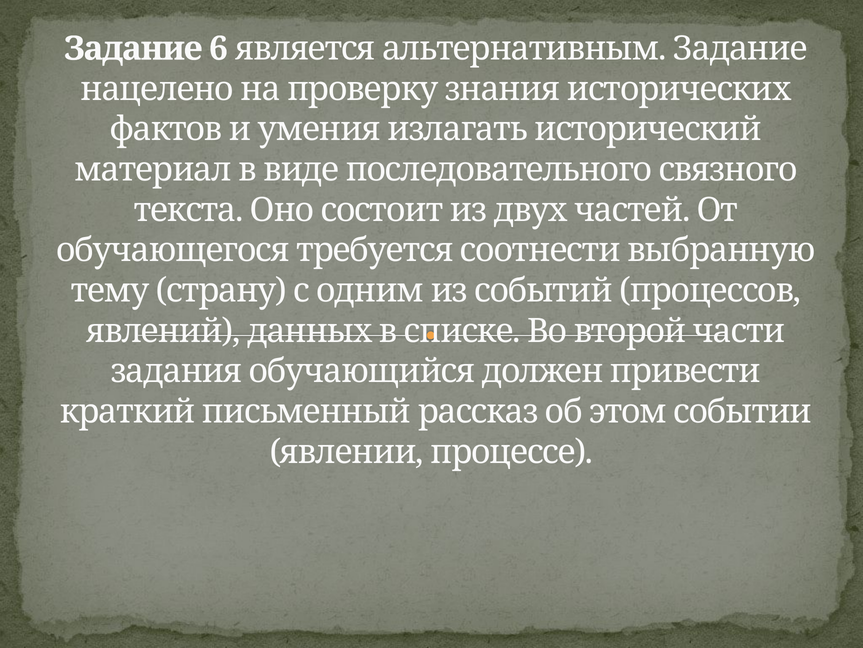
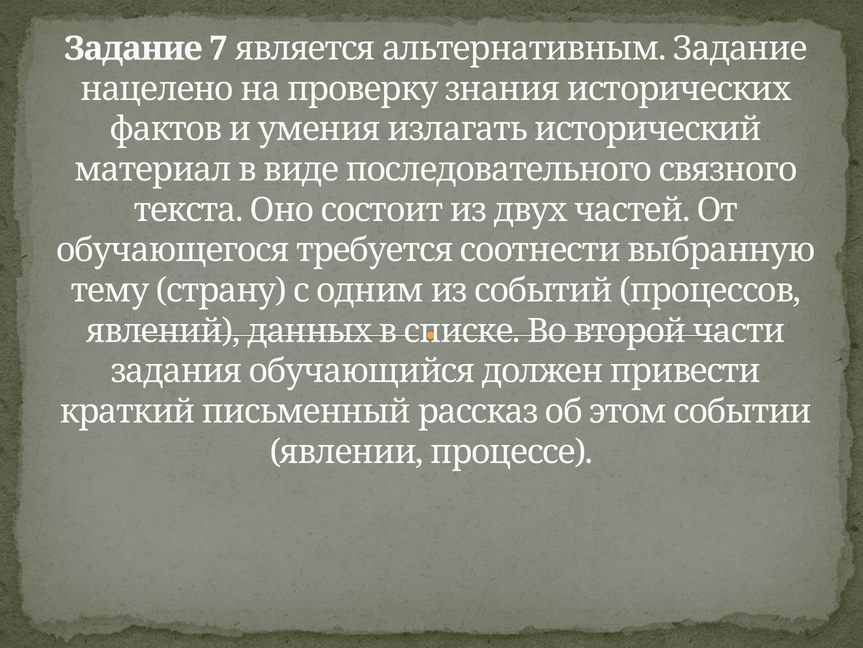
6: 6 -> 7 (218, 49)
